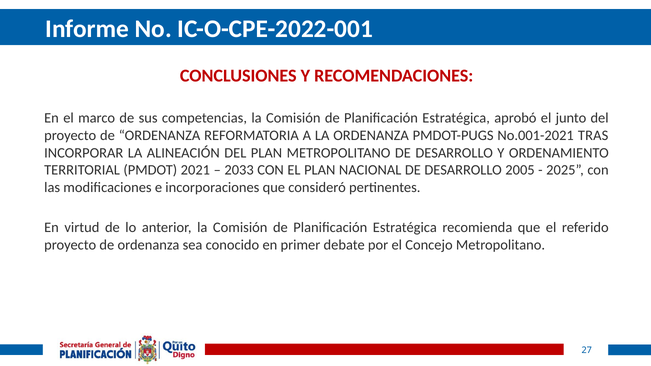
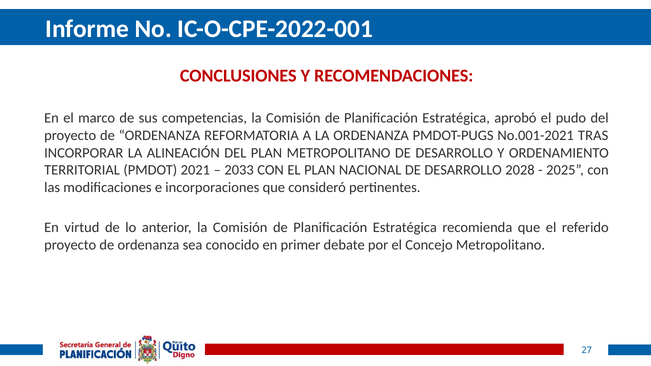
junto: junto -> pudo (571, 118)
2005: 2005 -> 2028 (520, 170)
